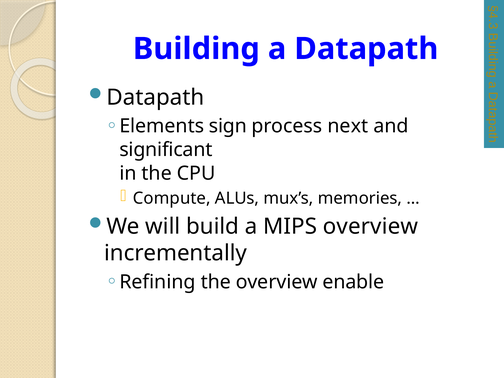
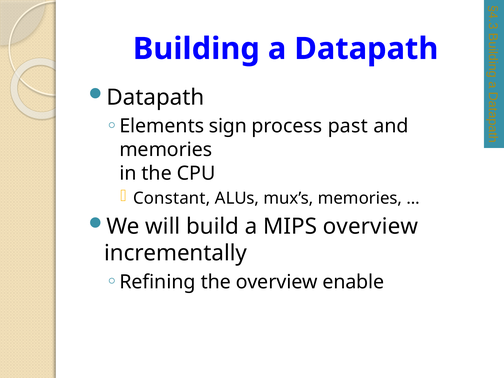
next: next -> past (348, 126)
significant: significant -> memories (166, 150)
Compute: Compute -> Constant (172, 198)
